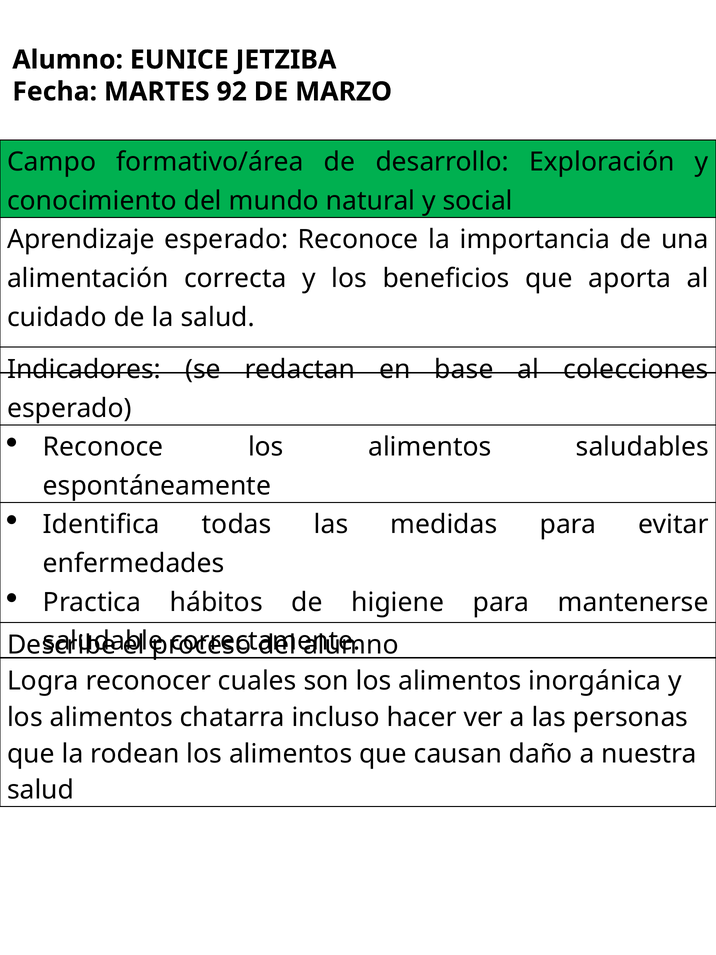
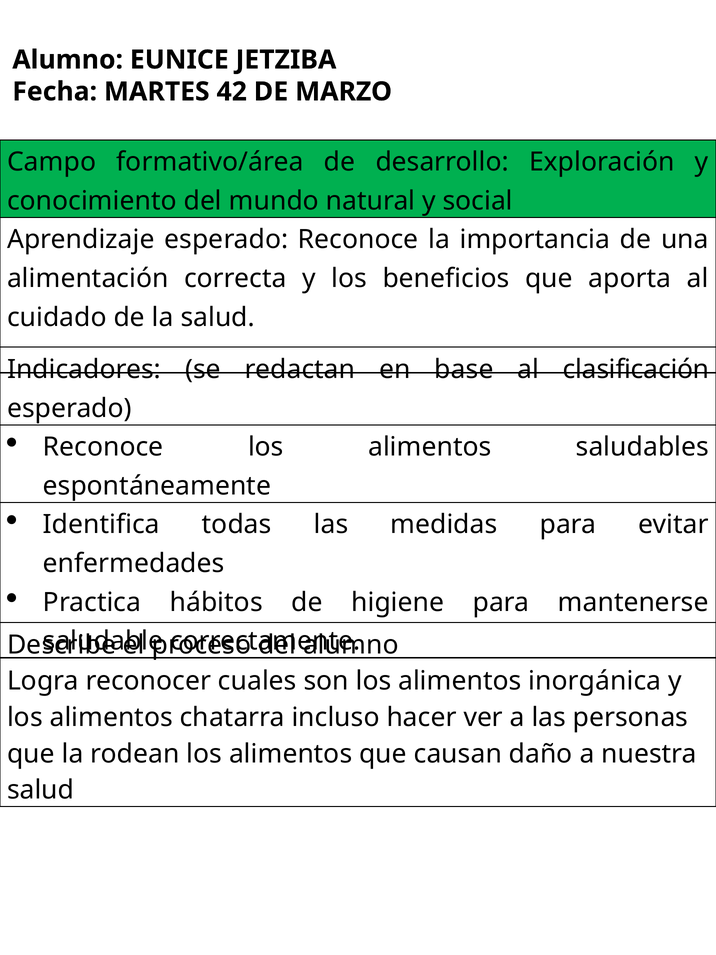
92: 92 -> 42 (232, 92)
colecciones: colecciones -> clasificación (636, 369)
